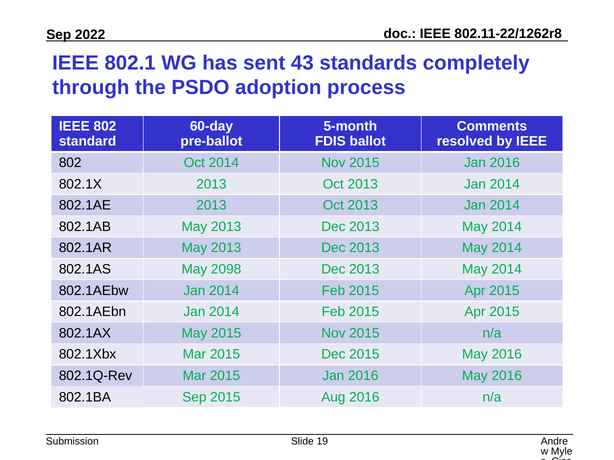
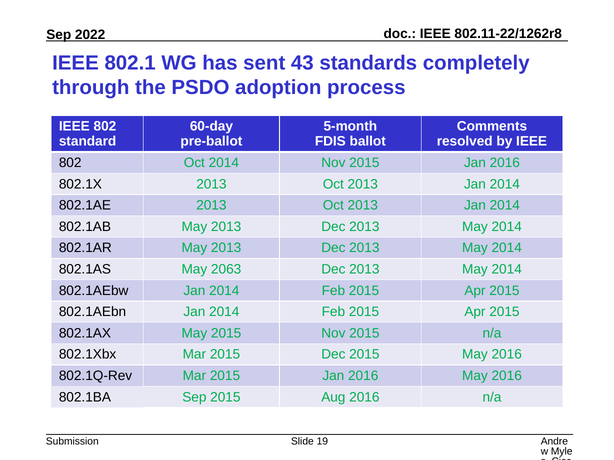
2098: 2098 -> 2063 (226, 270)
